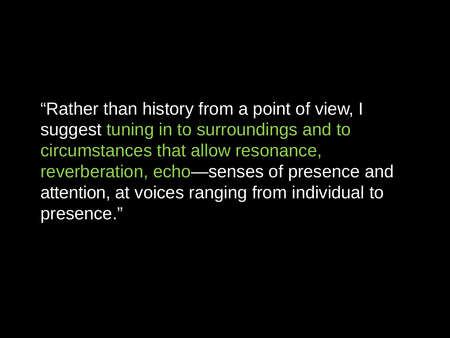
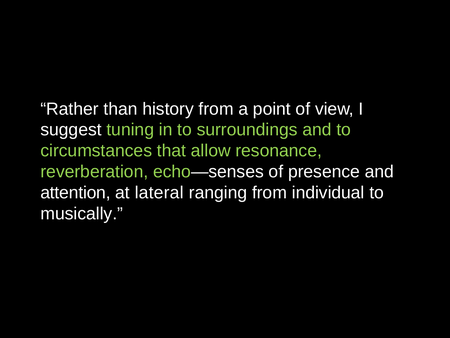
voices: voices -> lateral (159, 193)
presence: presence -> musically (82, 214)
